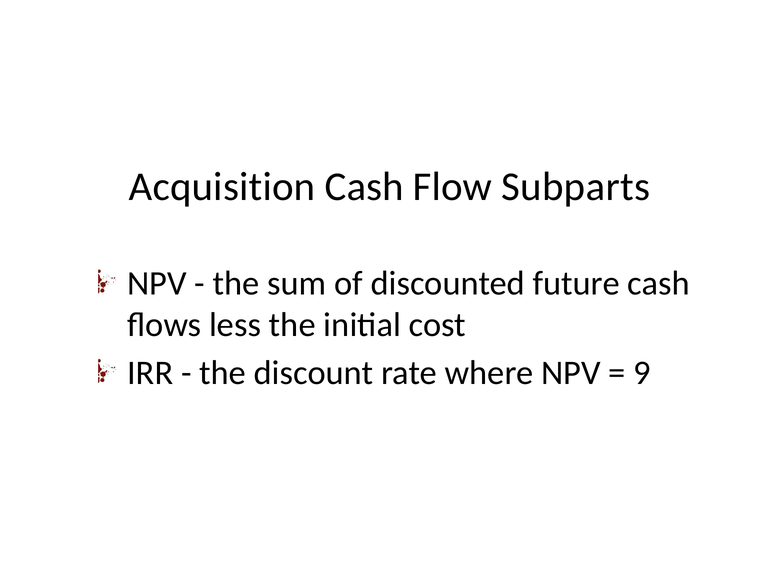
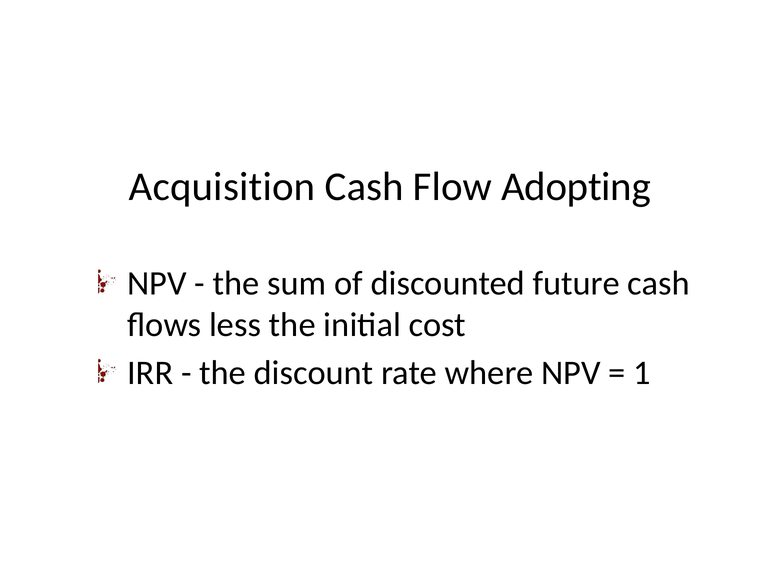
Subparts: Subparts -> Adopting (576, 187)
9: 9 -> 1 (642, 373)
